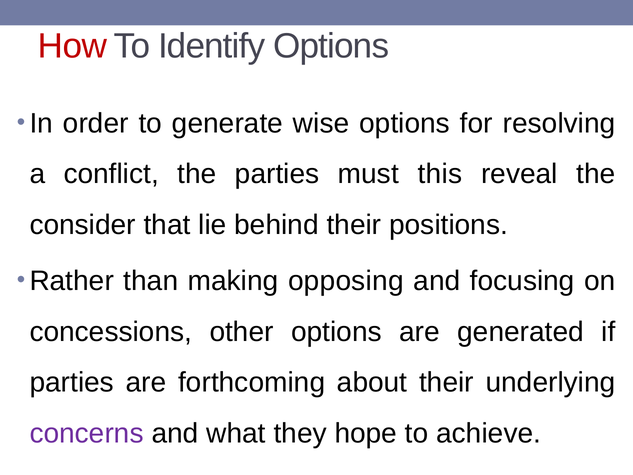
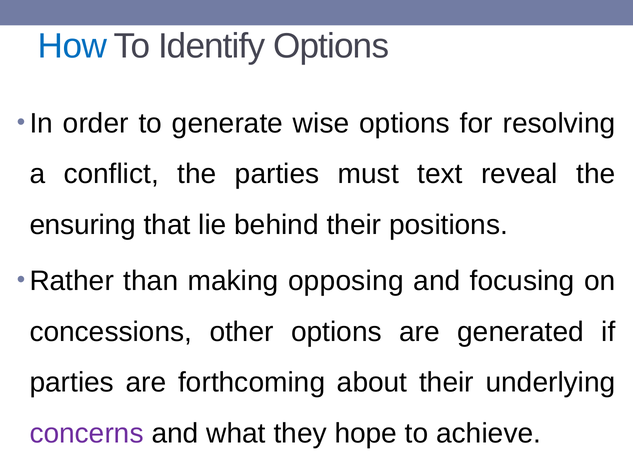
How colour: red -> blue (72, 46)
this: this -> text (440, 174)
consider: consider -> ensuring (83, 225)
